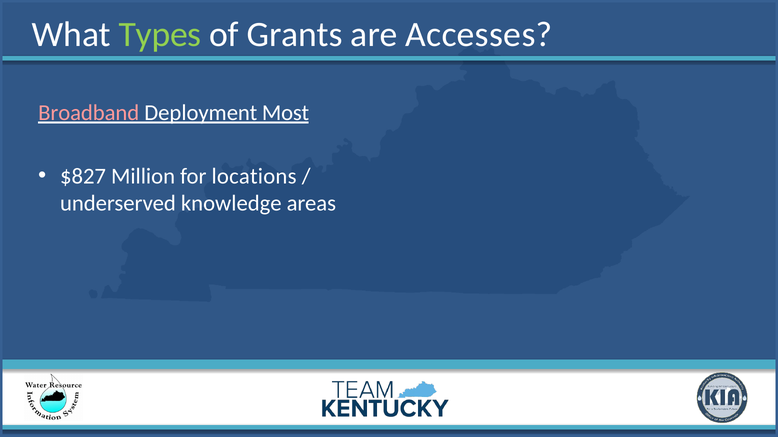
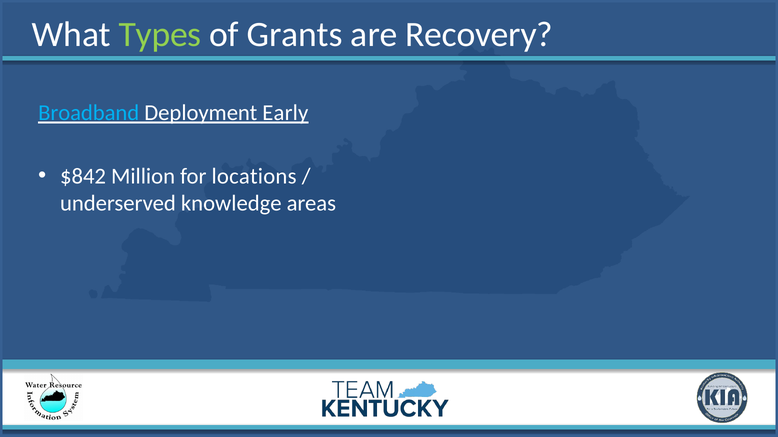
Accesses: Accesses -> Recovery (479, 35)
Broadband colour: pink -> light blue (89, 113)
Most: Most -> Early (285, 113)
$827: $827 -> $842 (83, 176)
